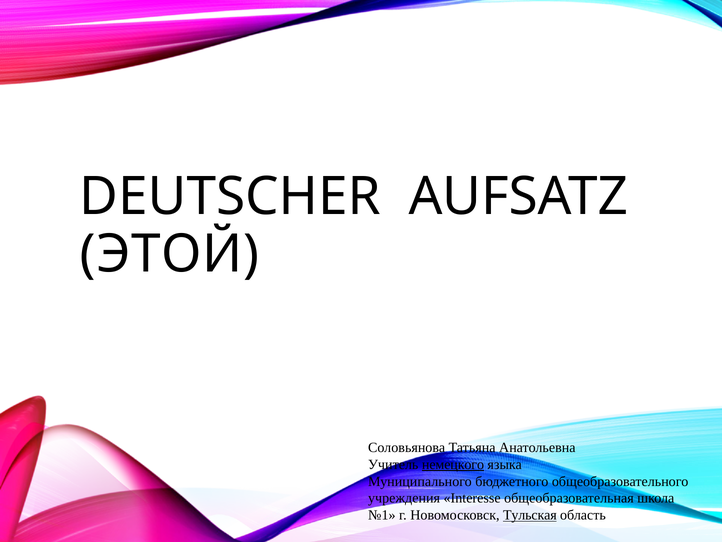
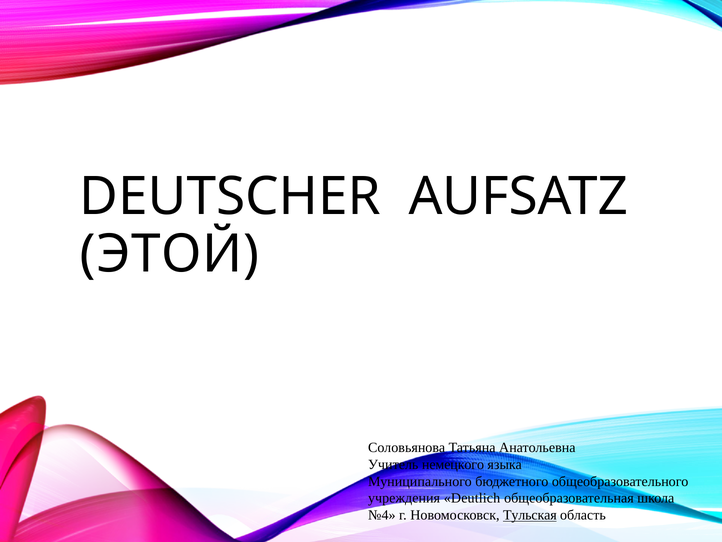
немецкого underline: present -> none (453, 464)
Interesse: Interesse -> Deutlich (472, 498)
№1: №1 -> №4 (382, 515)
